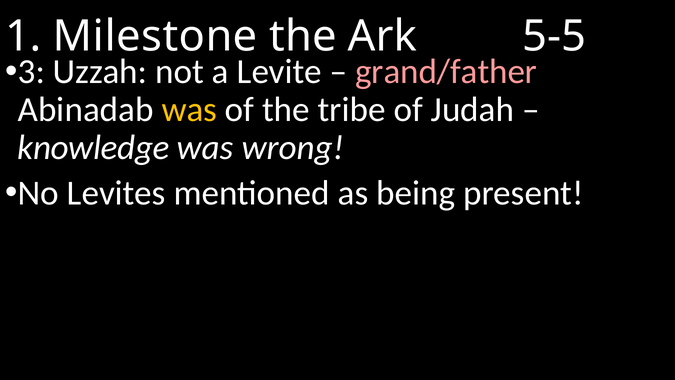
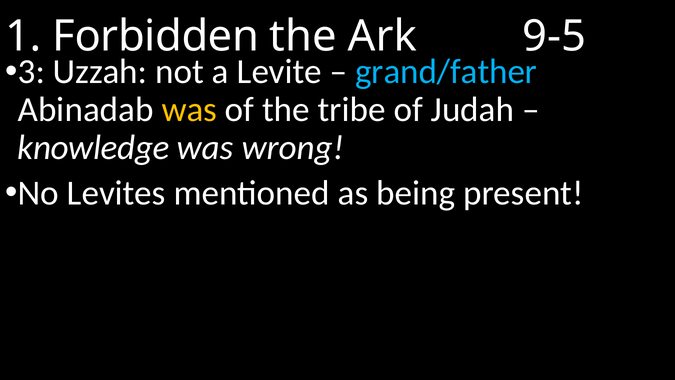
Milestone: Milestone -> Forbidden (156, 36)
5-5: 5-5 -> 9-5 (554, 36)
grand/father colour: pink -> light blue (446, 72)
